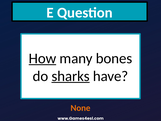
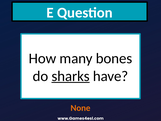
How underline: present -> none (42, 58)
